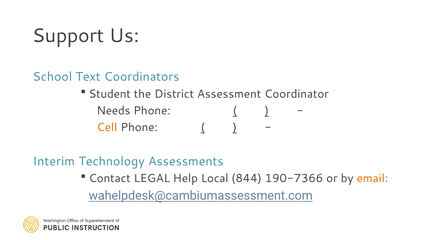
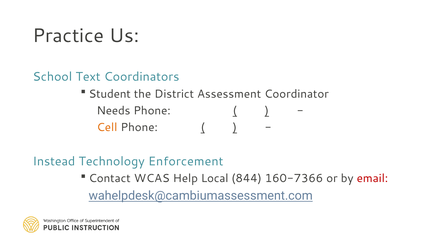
Support: Support -> Practice (68, 36)
Interim: Interim -> Instead (54, 161)
Assessments: Assessments -> Enforcement (186, 161)
LEGAL: LEGAL -> WCAS (152, 179)
190-7366: 190-7366 -> 160-7366 (294, 179)
email colour: orange -> red (372, 179)
